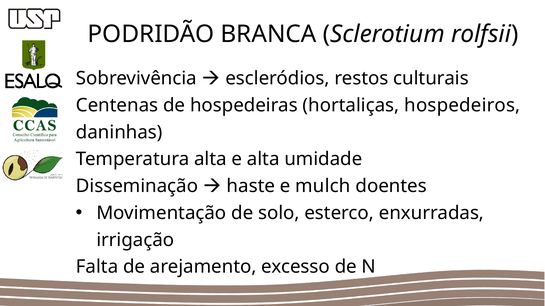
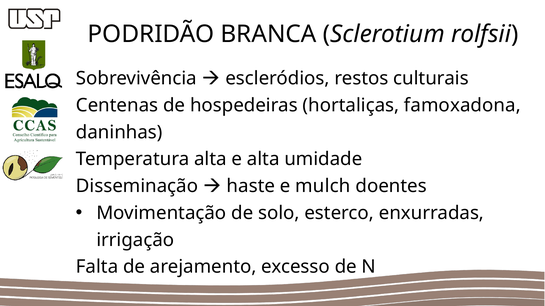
hospedeiros: hospedeiros -> famoxadona (462, 105)
